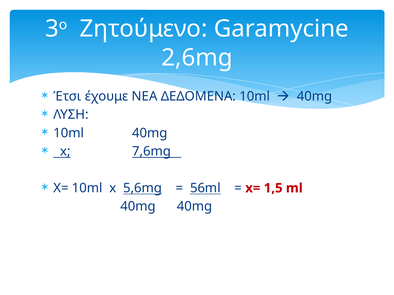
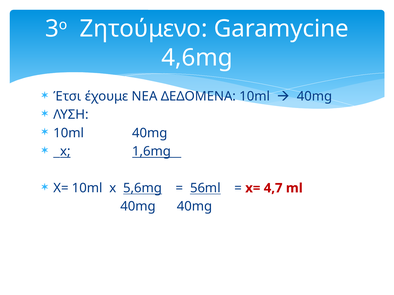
2,6mg: 2,6mg -> 4,6mg (197, 58)
7,6mg: 7,6mg -> 1,6mg (152, 152)
1,5: 1,5 -> 4,7 (273, 188)
